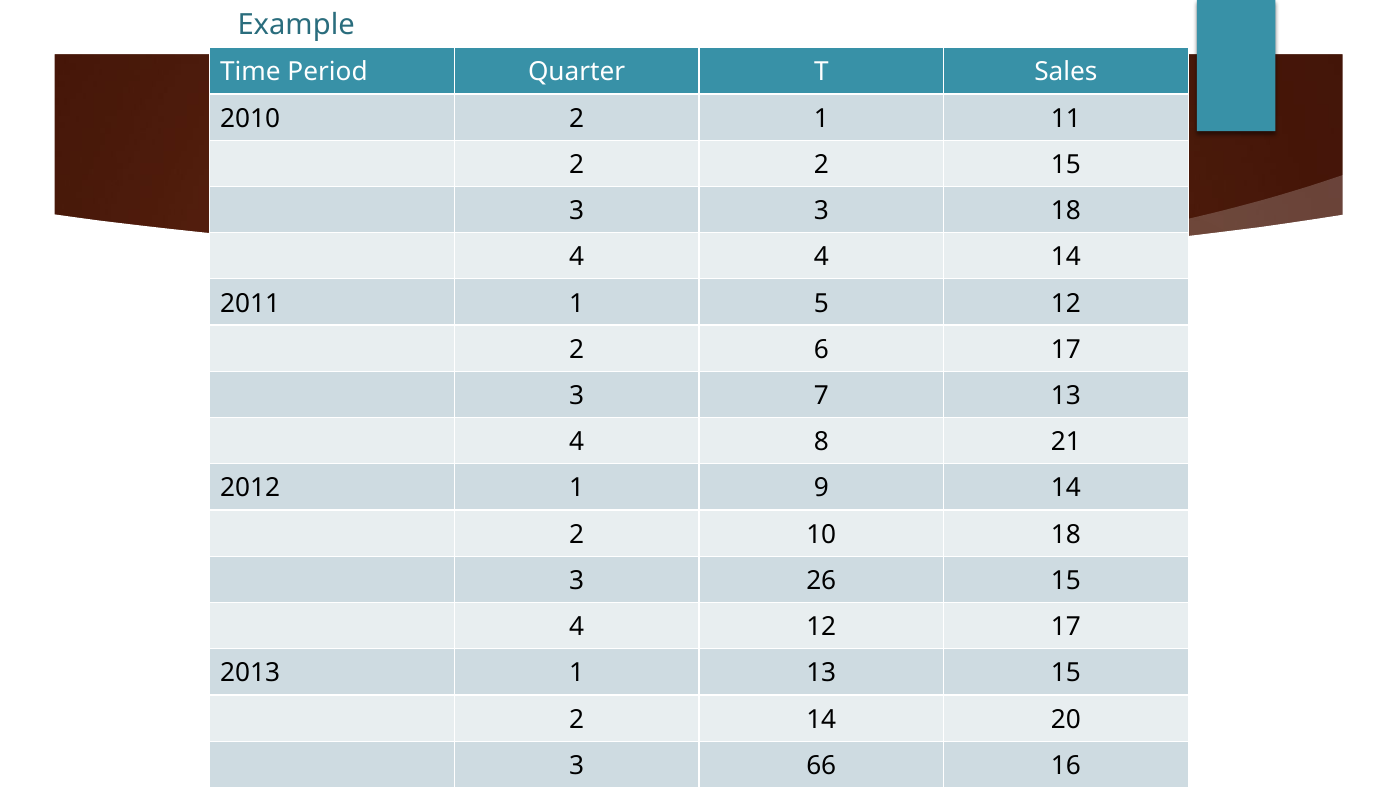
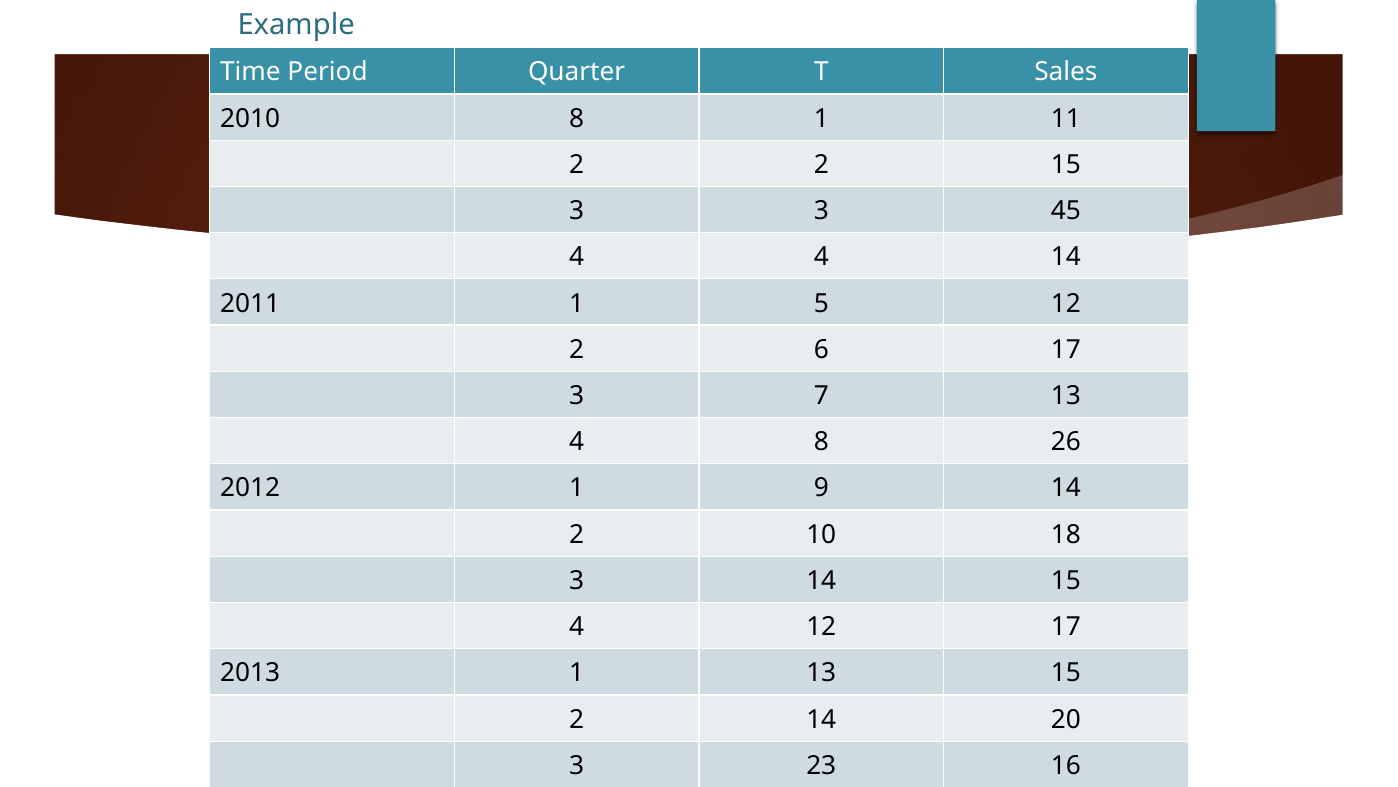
2010 2: 2 -> 8 (577, 118)
3 18: 18 -> 45 (1066, 211)
21: 21 -> 26 (1066, 442)
3 26: 26 -> 14 (821, 580)
66: 66 -> 23 (821, 765)
